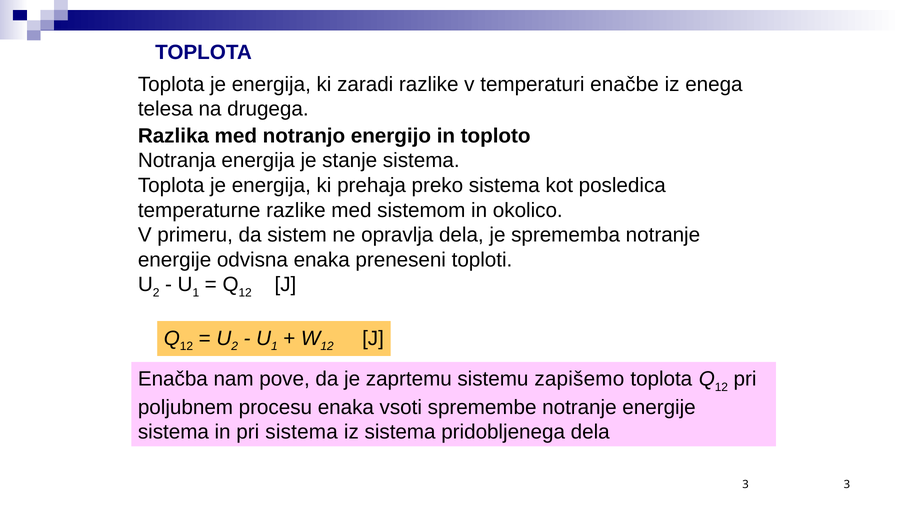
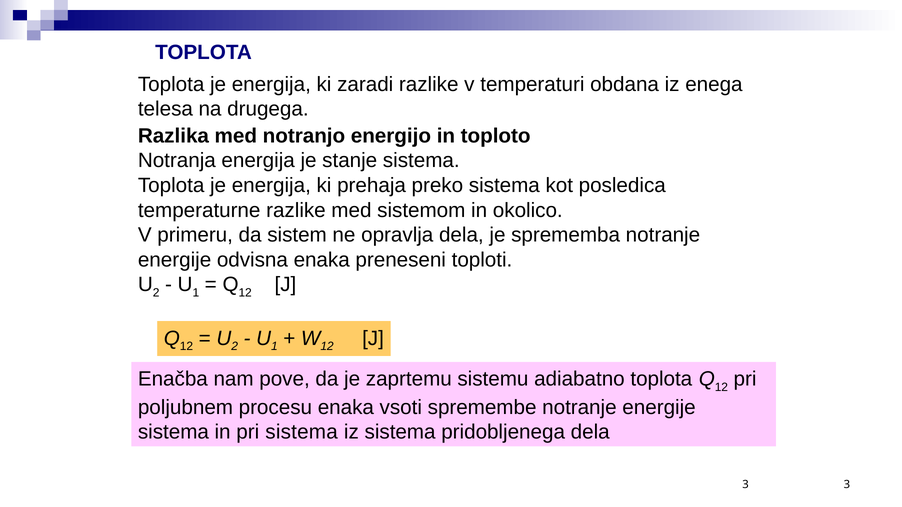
enačbe: enačbe -> obdana (625, 84)
zapišemo: zapišemo -> adiabatno (579, 379)
